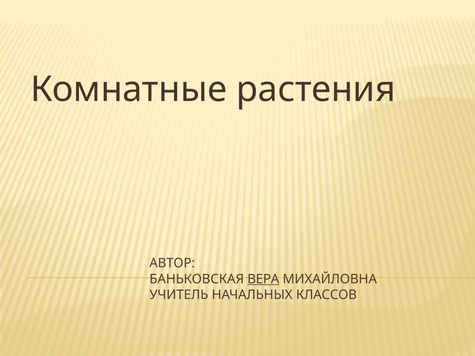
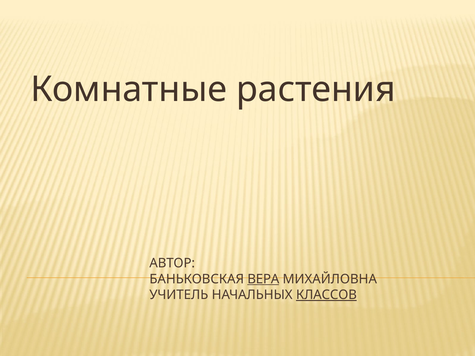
КЛАССОВ underline: none -> present (326, 295)
